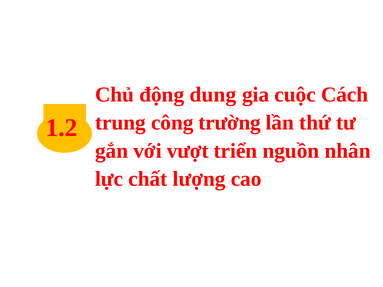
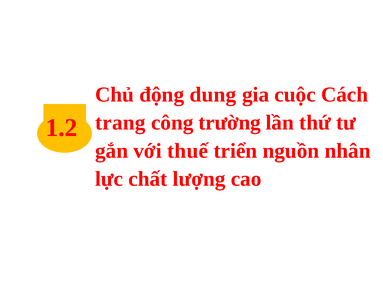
trung: trung -> trang (120, 123)
vượt: vượt -> thuế (188, 151)
